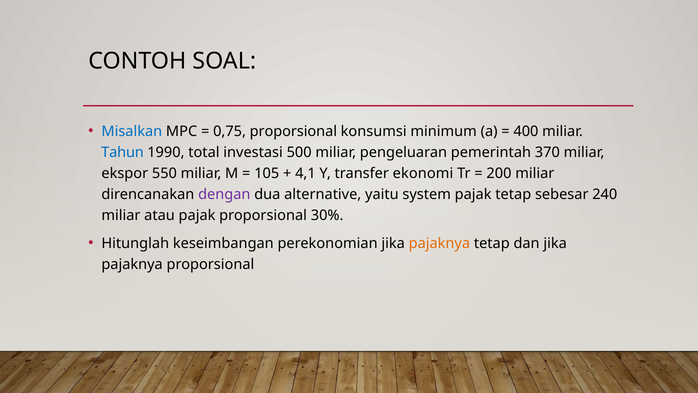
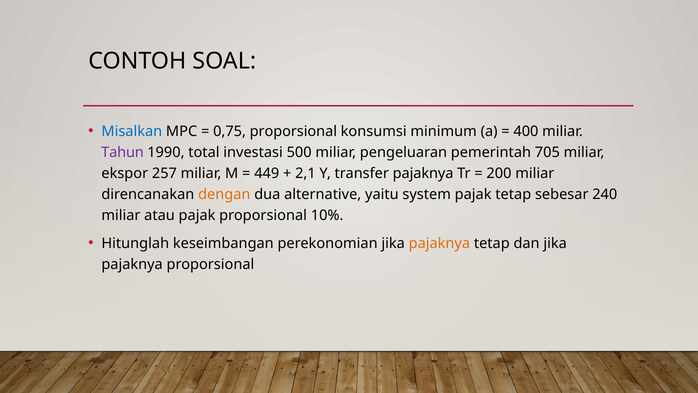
Tahun colour: blue -> purple (123, 152)
370: 370 -> 705 (547, 152)
550: 550 -> 257 (164, 173)
105: 105 -> 449 (267, 173)
4,1: 4,1 -> 2,1 (305, 173)
transfer ekonomi: ekonomi -> pajaknya (423, 173)
dengan colour: purple -> orange (224, 194)
30%: 30% -> 10% (327, 215)
